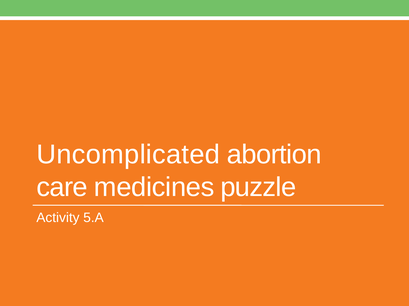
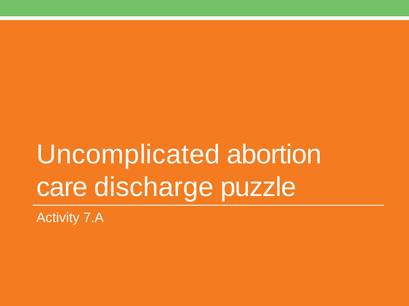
medicines: medicines -> discharge (154, 188)
5.A: 5.A -> 7.A (94, 218)
